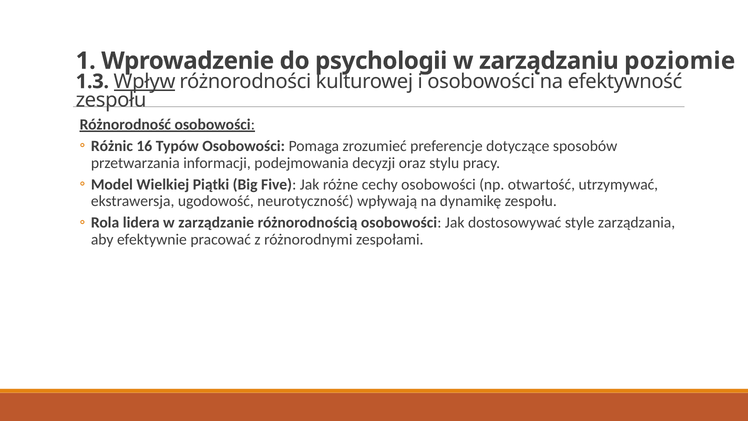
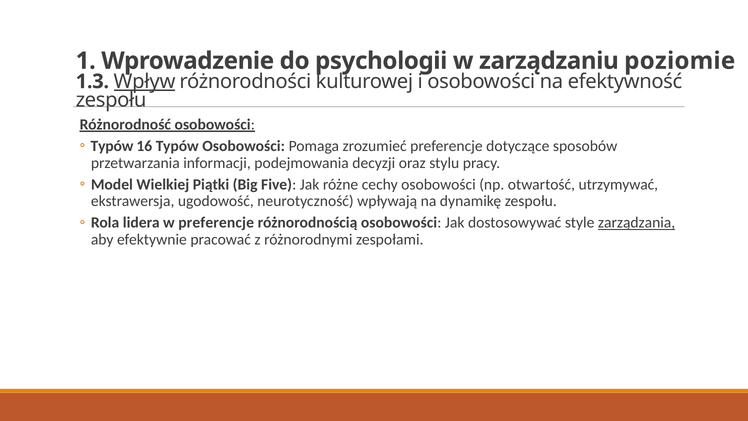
Różnic: Różnic -> Typów (112, 146)
w zarządzanie: zarządzanie -> preferencje (216, 223)
zarządzania underline: none -> present (637, 223)
